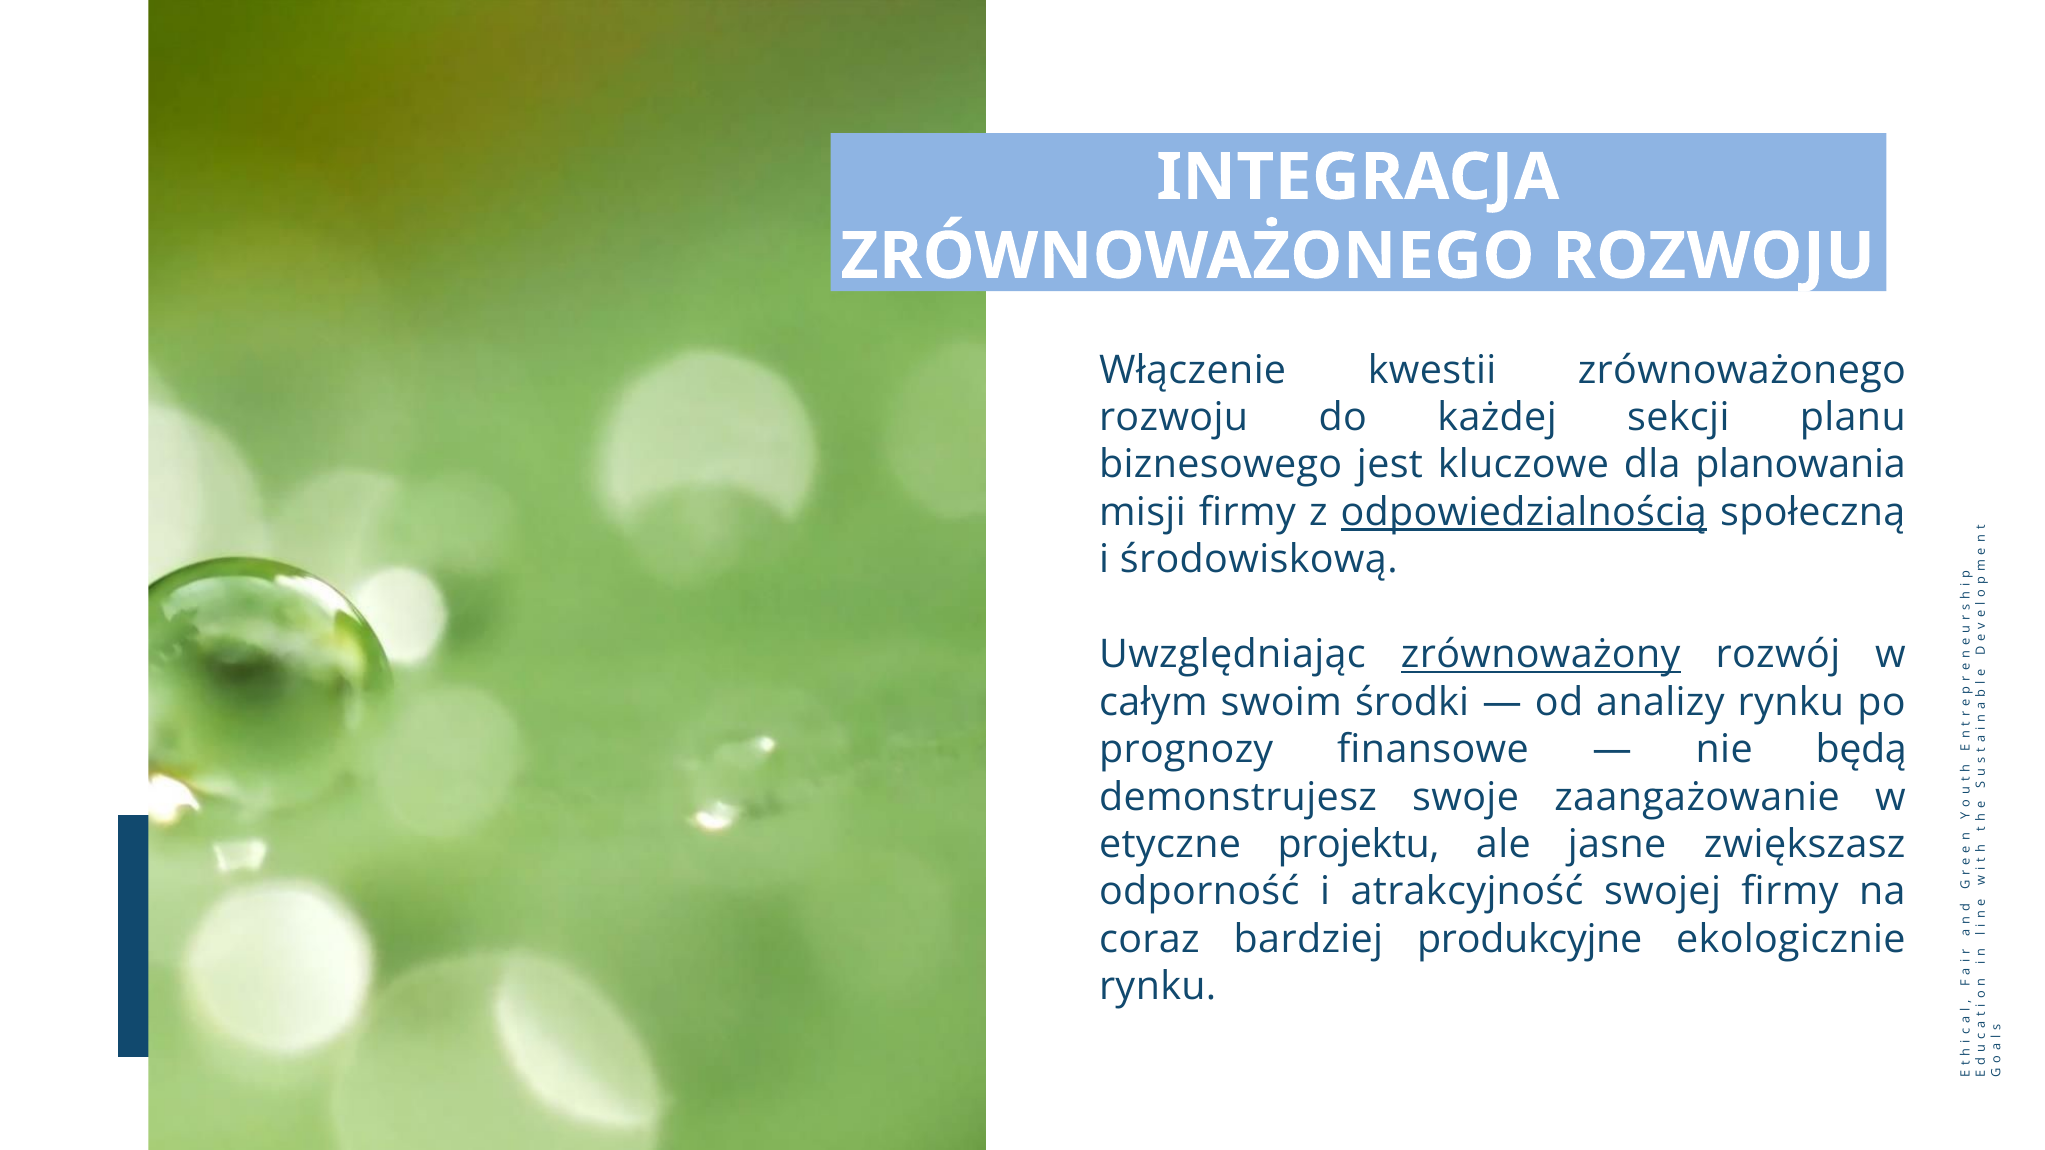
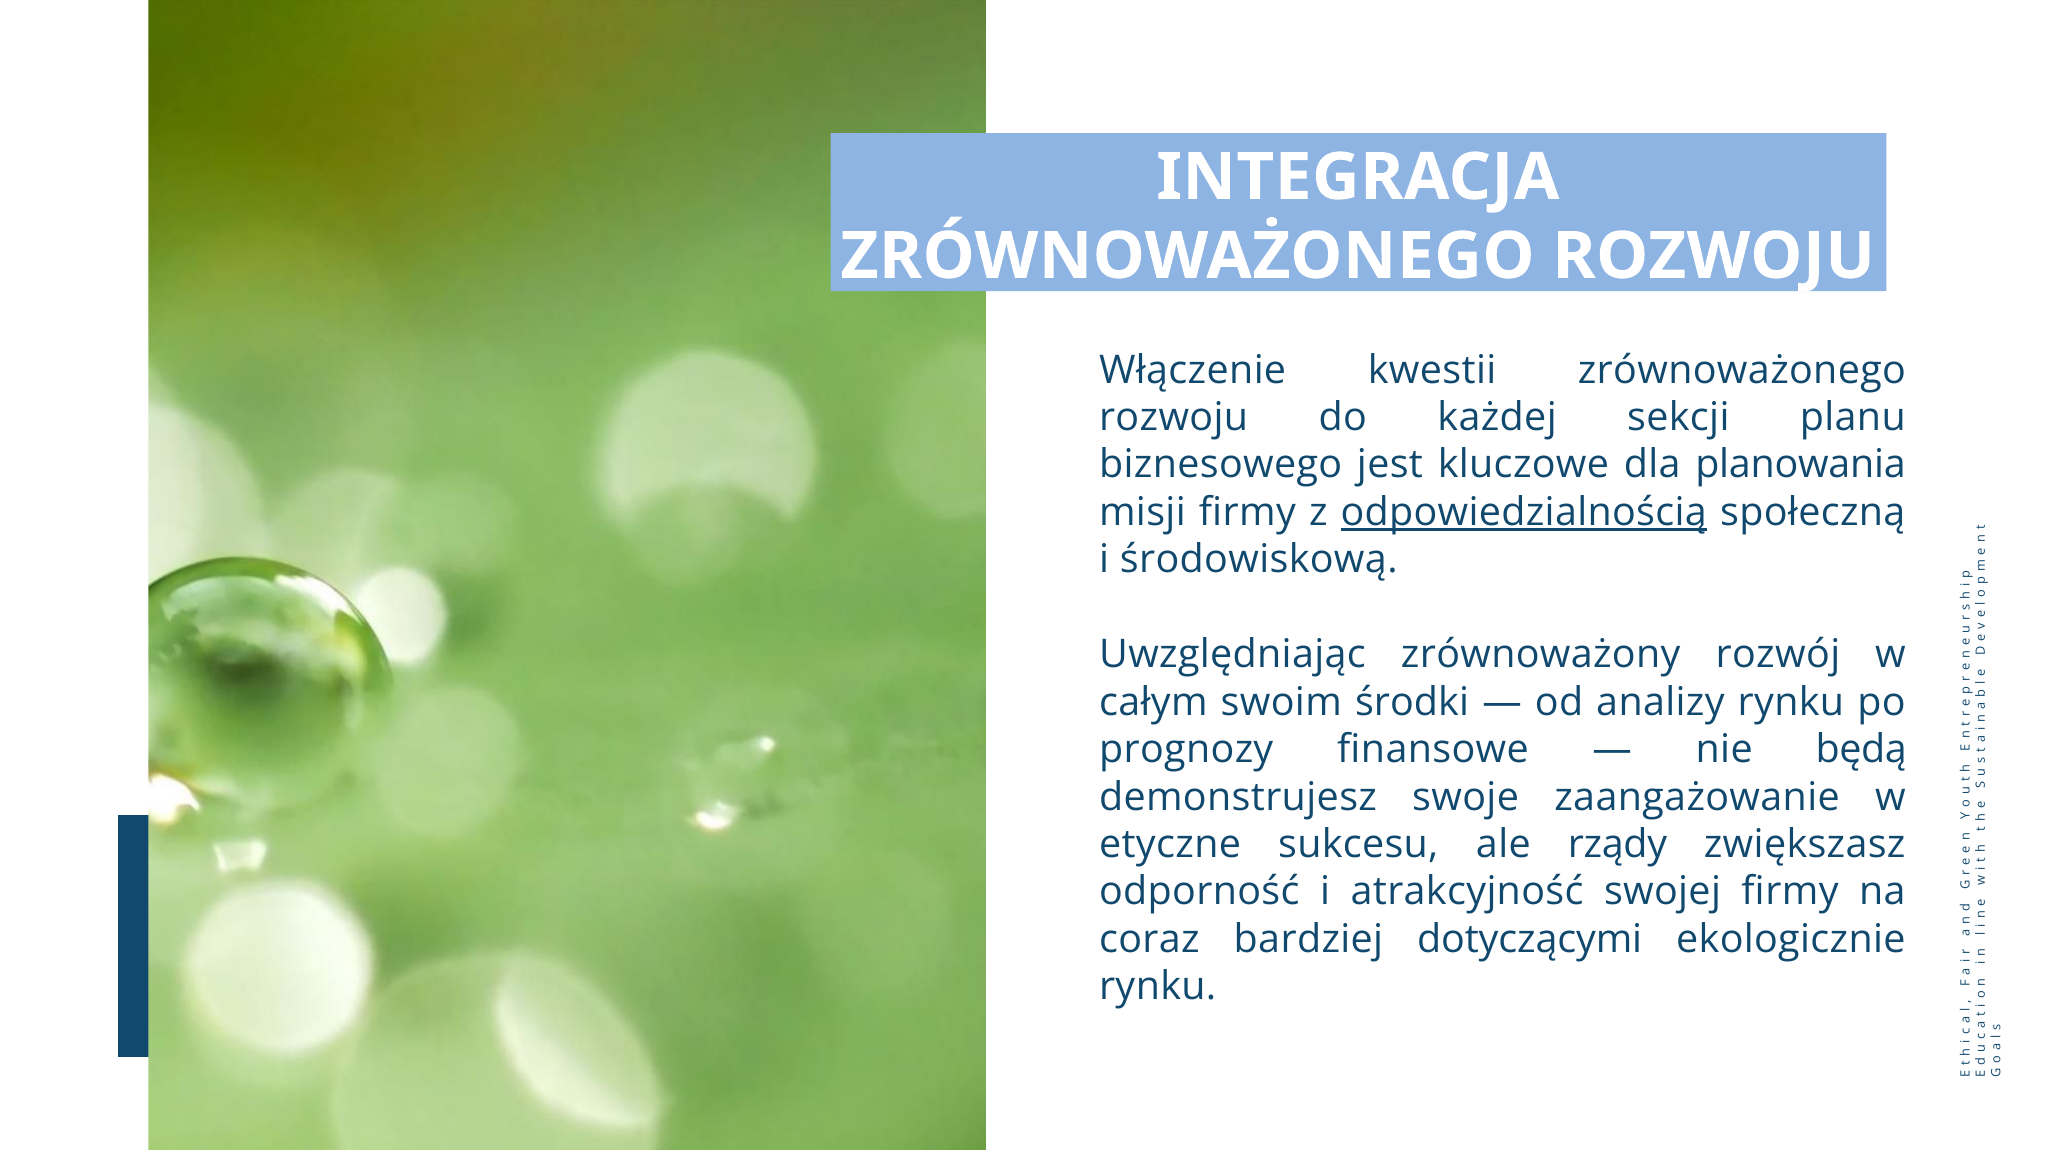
zrównoważony underline: present -> none (1541, 655)
projektu: projektu -> sukcesu (1358, 845)
jasne: jasne -> rządy (1617, 845)
produkcyjne: produkcyjne -> dotyczącymi (1530, 940)
